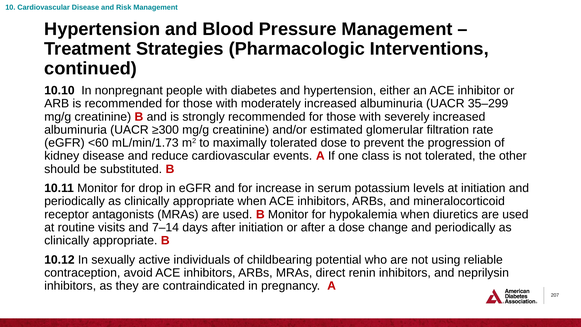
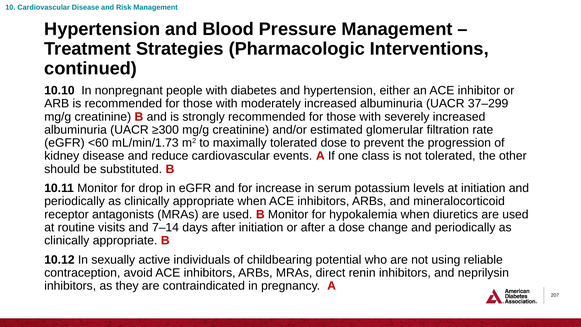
35–299: 35–299 -> 37–299 (488, 104)
